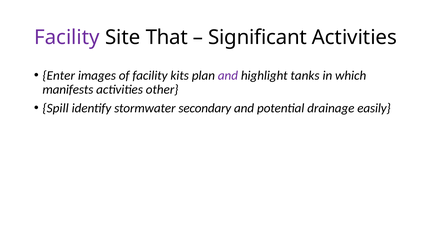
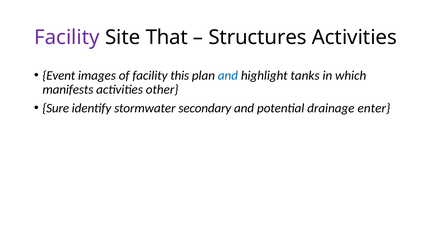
Significant: Significant -> Structures (258, 38)
Enter: Enter -> Event (59, 76)
kits: kits -> this (180, 76)
and colour: purple -> blue (228, 76)
Spill: Spill -> Sure (56, 108)
easily: easily -> enter (374, 108)
